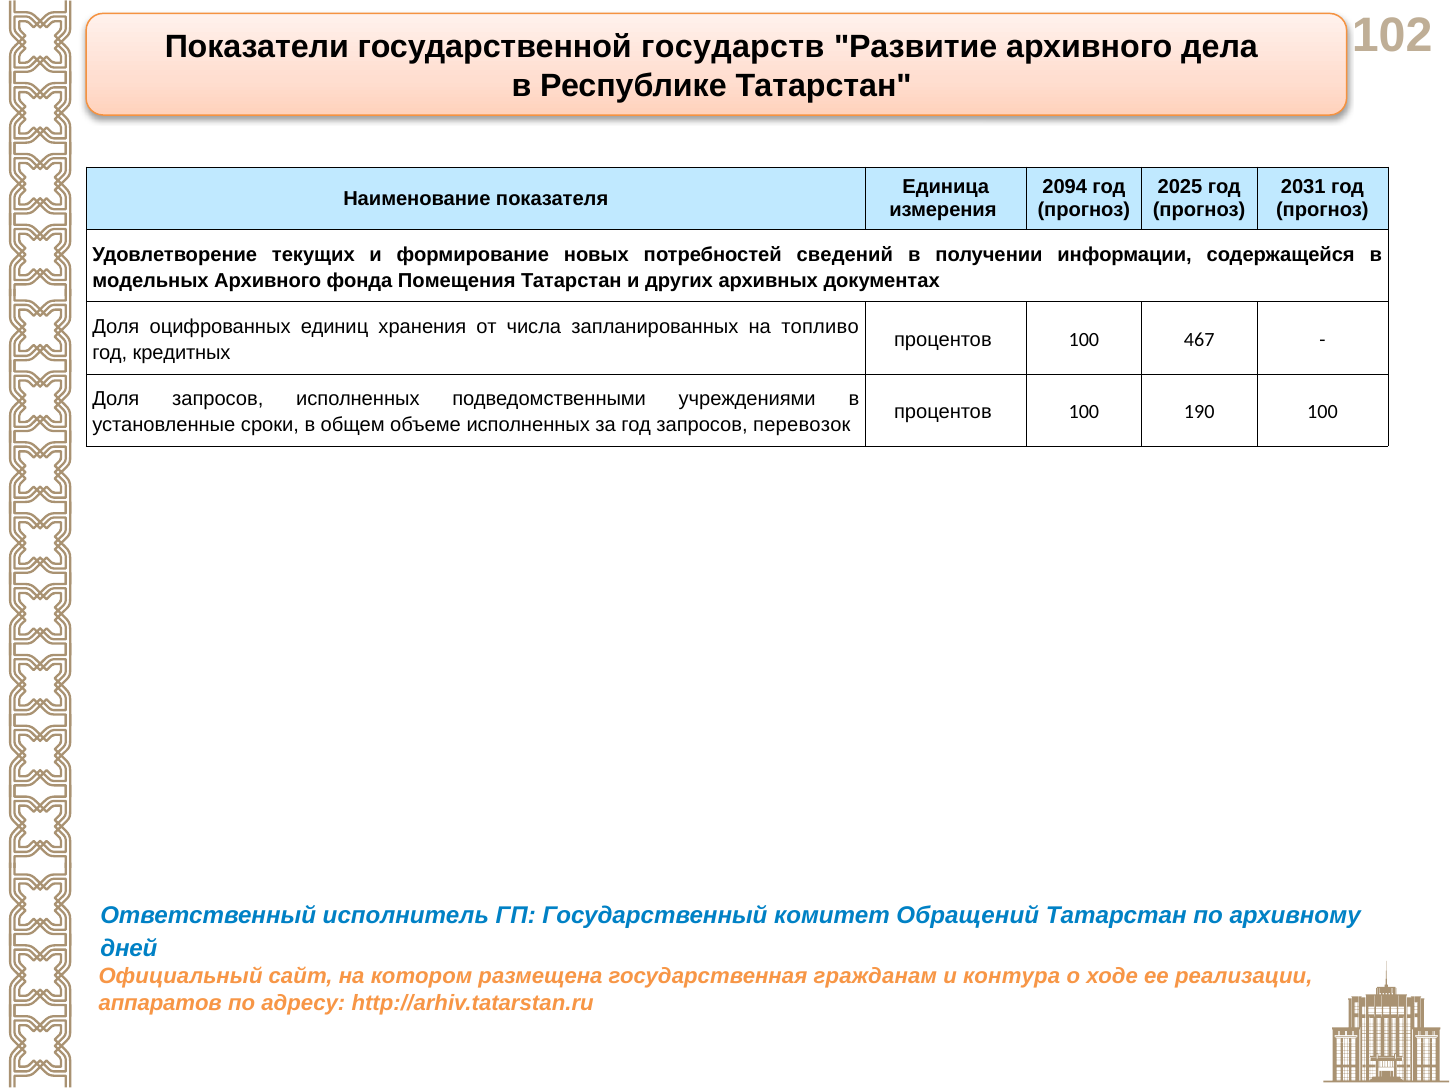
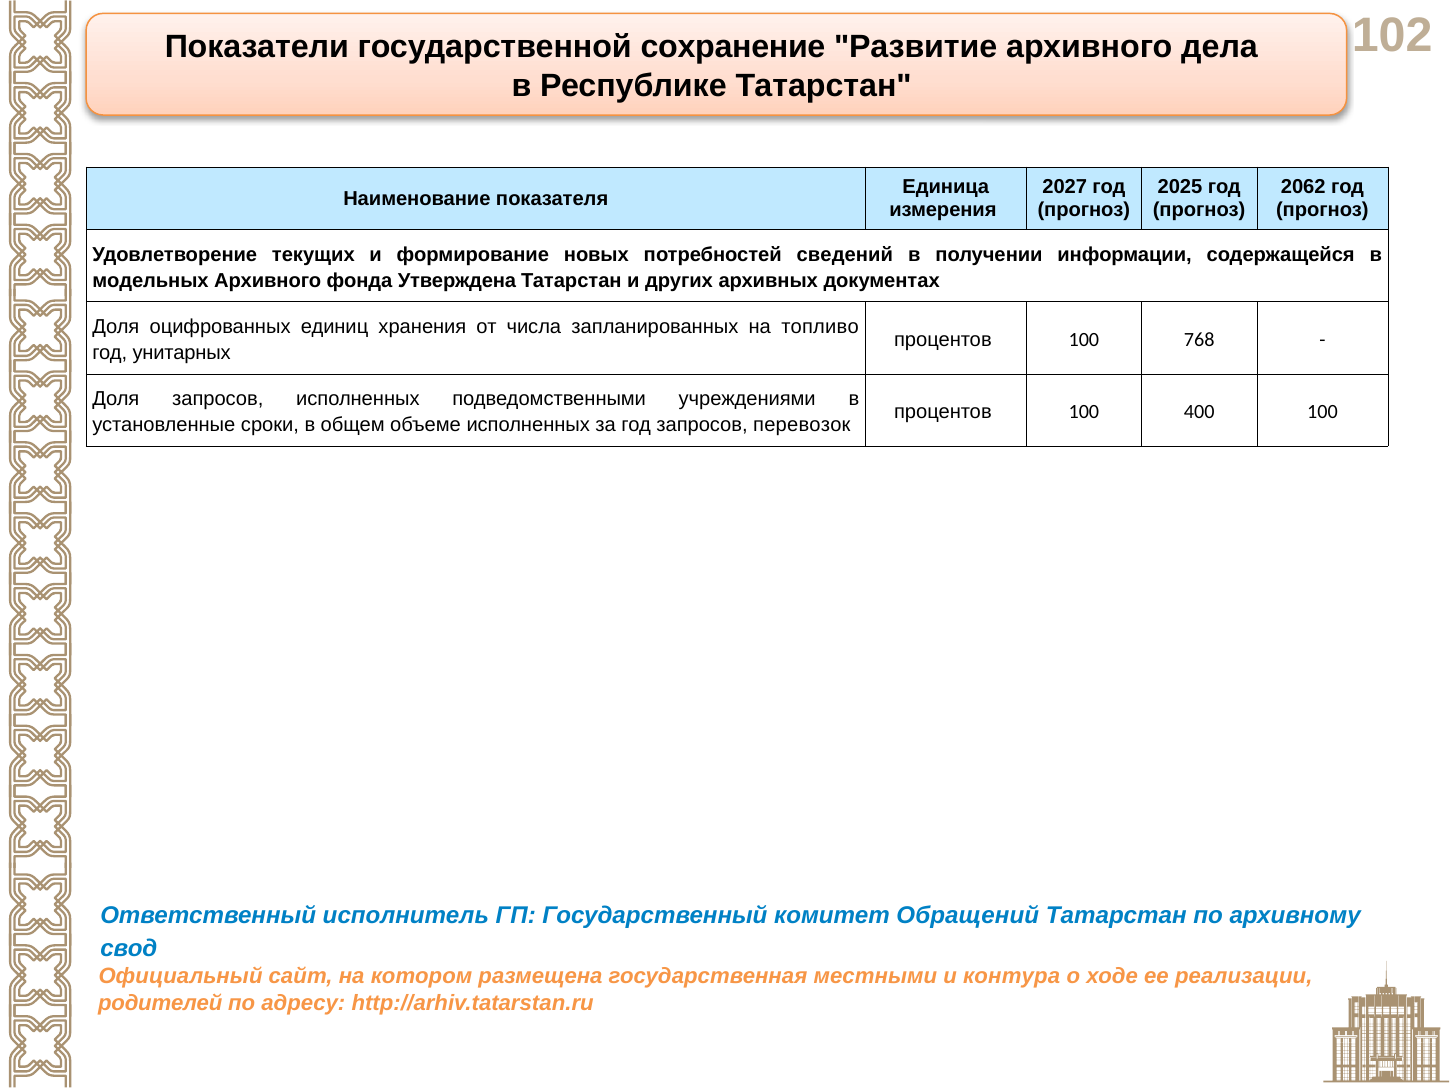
государств: государств -> сохранение (733, 47)
2094: 2094 -> 2027 (1065, 187)
2031: 2031 -> 2062 (1303, 187)
Помещения: Помещения -> Утверждена (457, 280)
467: 467 -> 768 (1199, 340)
кредитных: кредитных -> унитарных (182, 353)
190: 190 -> 400 (1199, 412)
дней: дней -> свод (129, 949)
гражданам: гражданам -> местными (875, 977)
аппаратов: аппаратов -> родителей (160, 1003)
